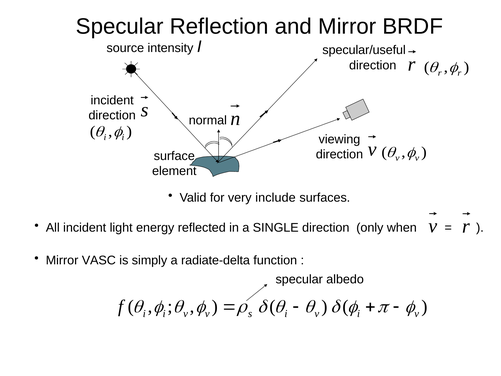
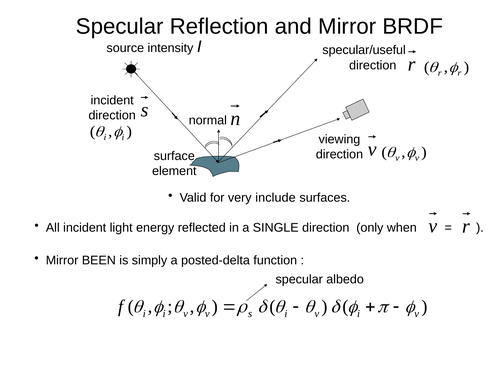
VASC: VASC -> BEEN (99, 260)
radiate-delta: radiate-delta -> posted-delta (215, 260)
